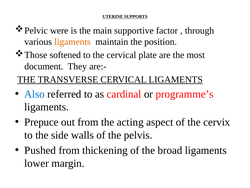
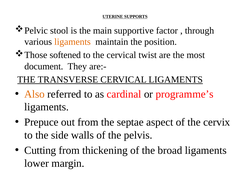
were: were -> stool (59, 30)
plate: plate -> twist (148, 55)
Also colour: blue -> orange (35, 94)
acting: acting -> septae (130, 122)
Pushed: Pushed -> Cutting (40, 150)
